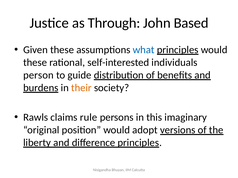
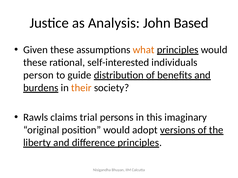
Through: Through -> Analysis (114, 23)
what colour: blue -> orange (144, 50)
rule: rule -> trial (89, 118)
